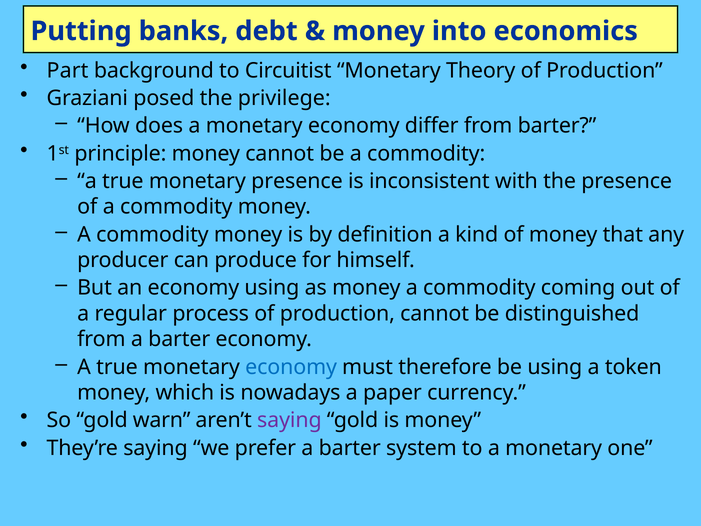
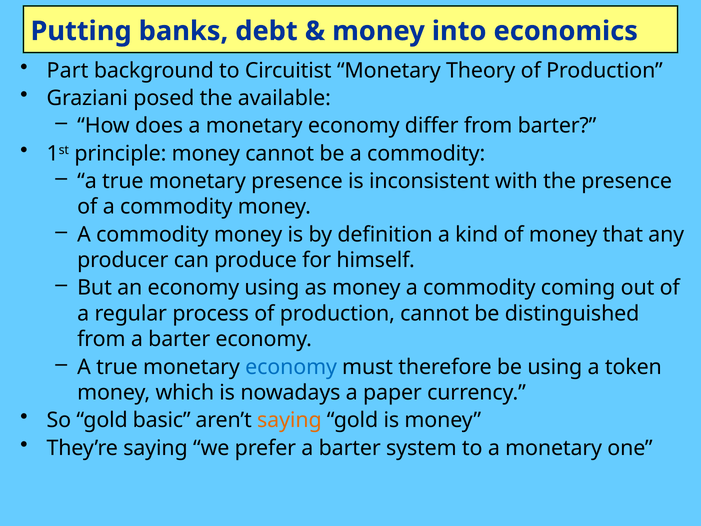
privilege: privilege -> available (284, 98)
warn: warn -> basic (162, 420)
saying colour: purple -> orange (289, 420)
